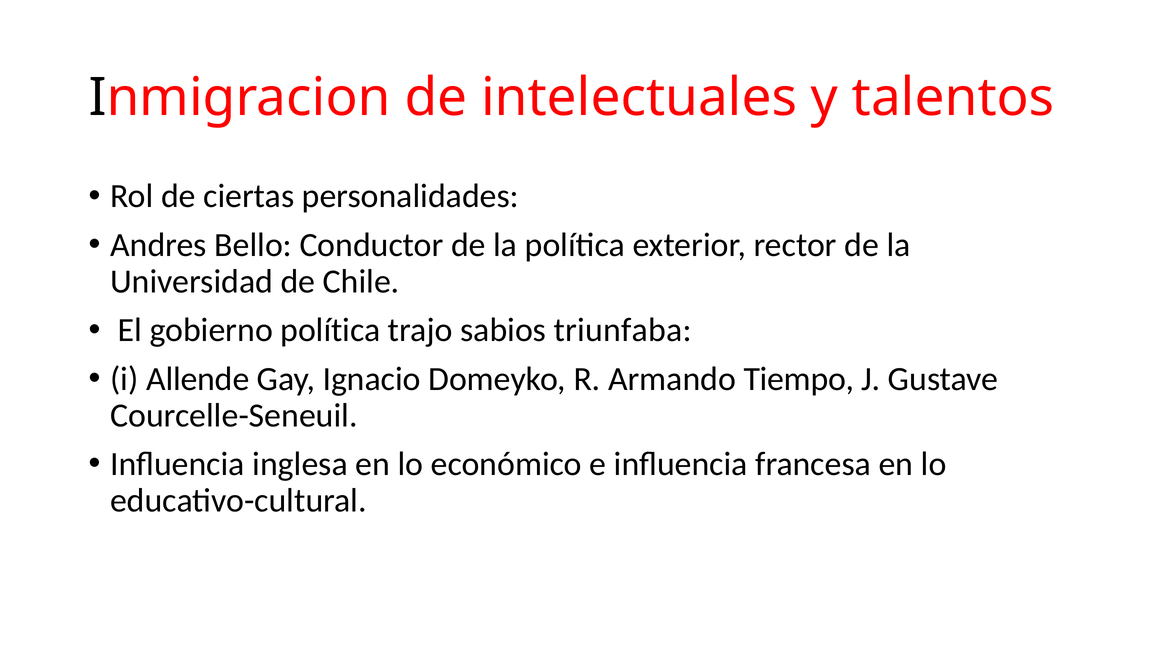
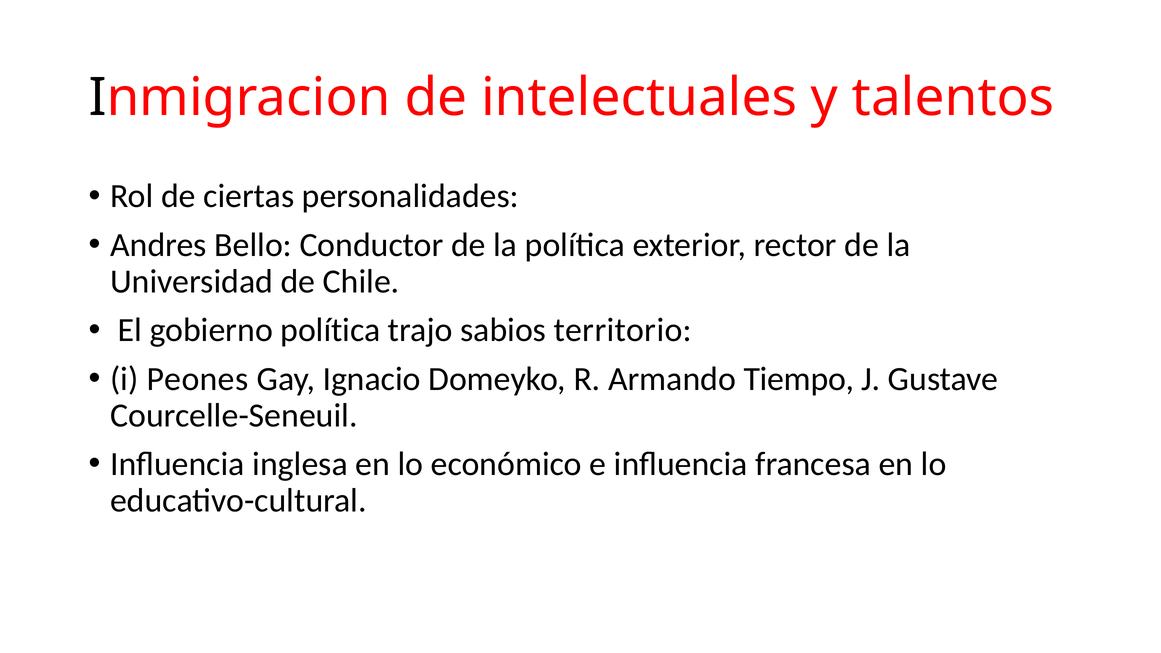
triunfaba: triunfaba -> territorio (623, 330)
Allende: Allende -> Peones (197, 379)
